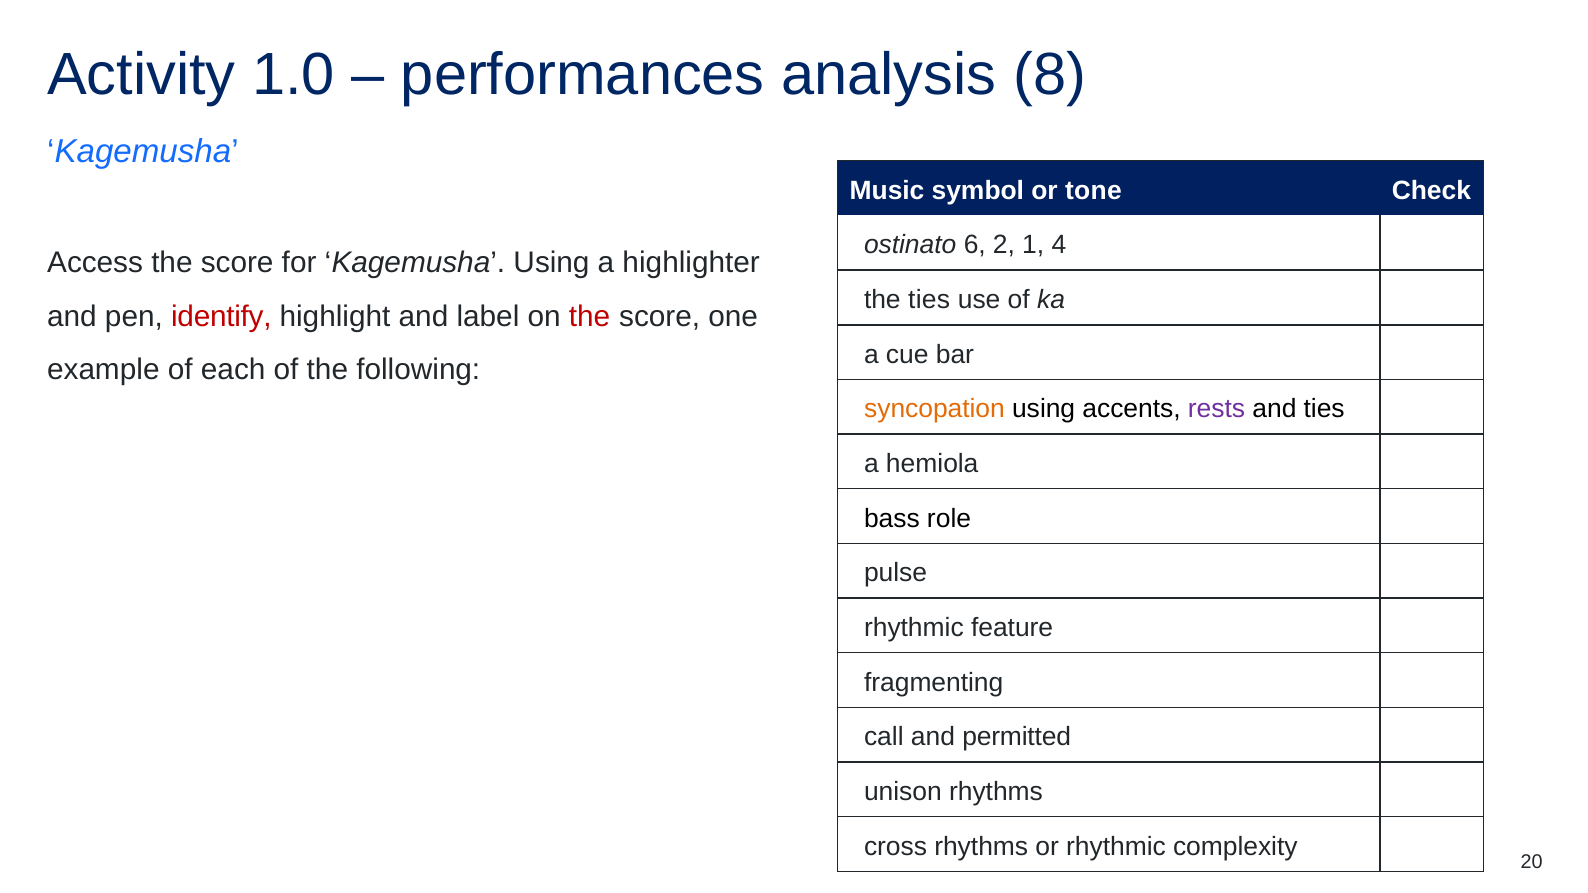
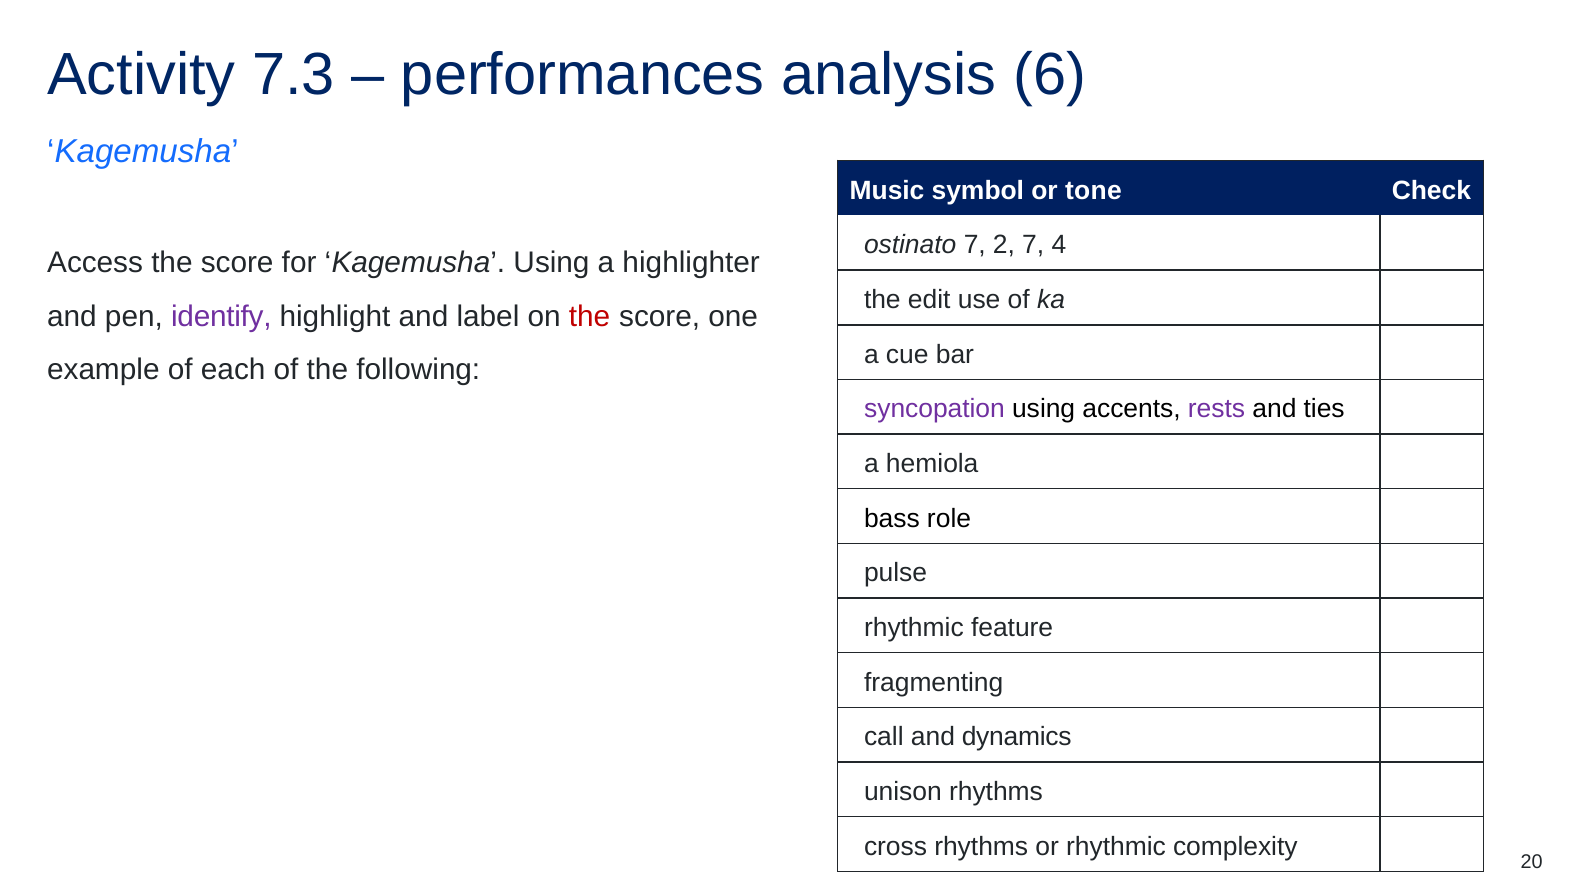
1.0: 1.0 -> 7.3 (293, 75)
8: 8 -> 6 (1050, 75)
ostinato 6: 6 -> 7 (975, 245)
2 1: 1 -> 7 (1033, 245)
the ties: ties -> edit (929, 300)
identify colour: red -> purple (221, 316)
syncopation colour: orange -> purple (934, 409)
permitted: permitted -> dynamics (1017, 737)
